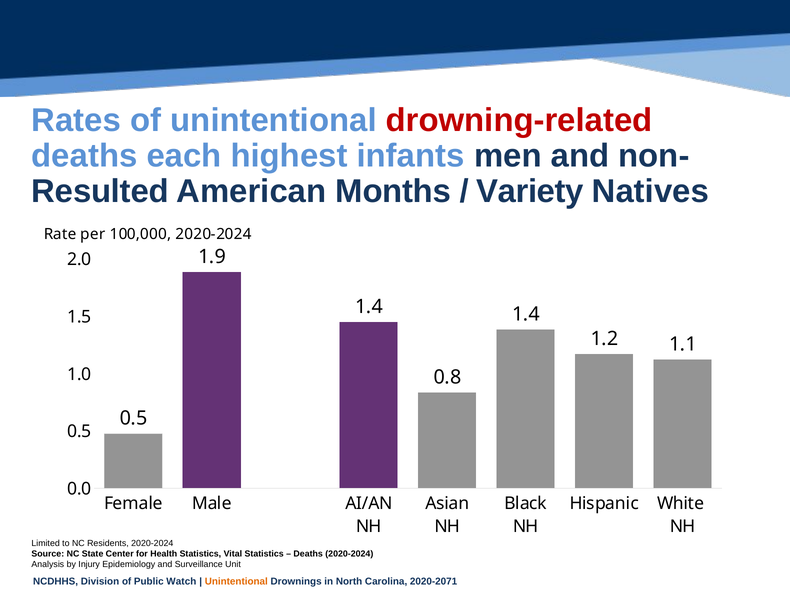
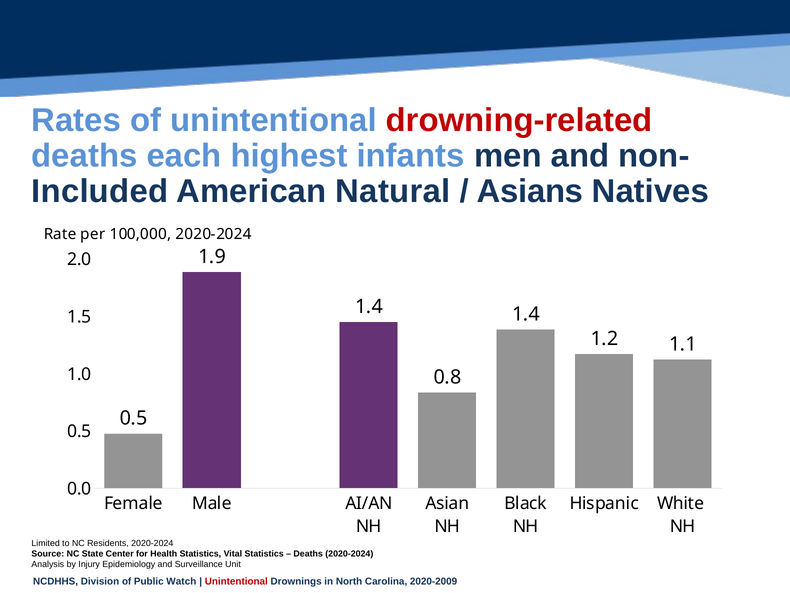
Resulted: Resulted -> Included (100, 191)
Months: Months -> Natural (393, 191)
Variety: Variety -> Asians (530, 191)
Unintentional colour: orange -> red (236, 581)
2020-2071: 2020-2071 -> 2020-2009 (434, 581)
